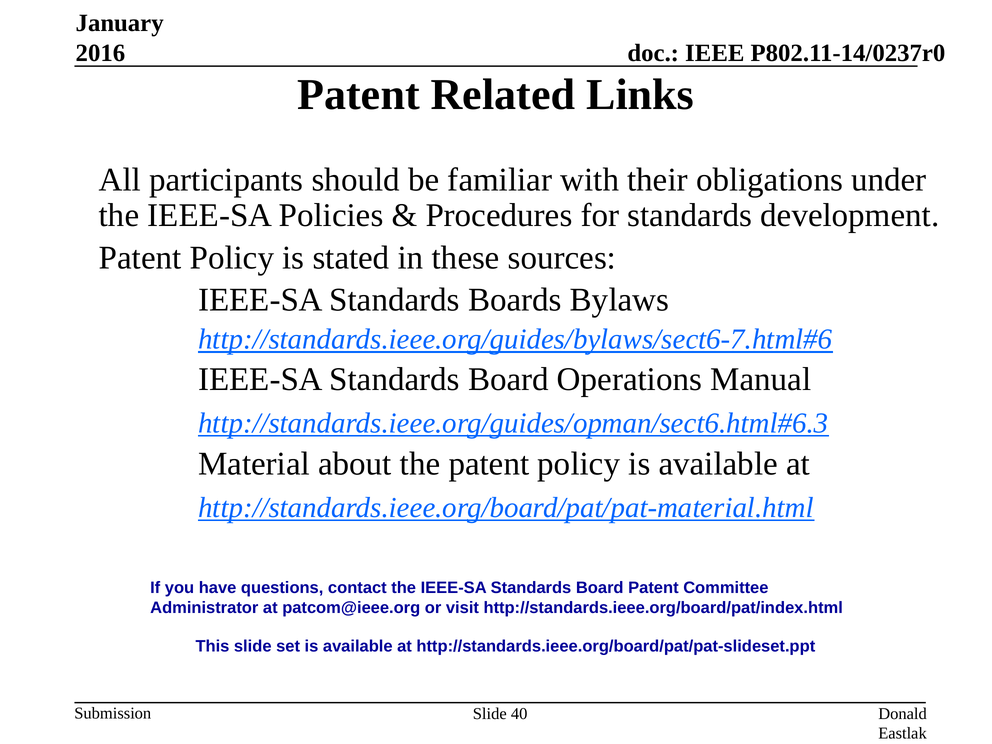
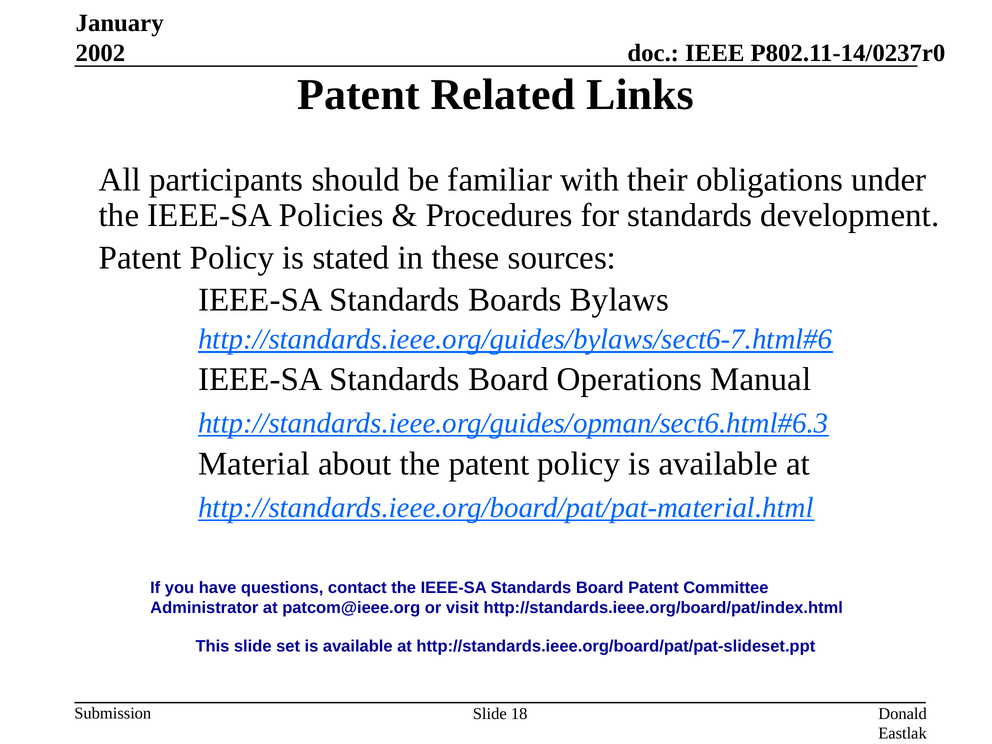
2016: 2016 -> 2002 (100, 53)
40: 40 -> 18 (519, 714)
